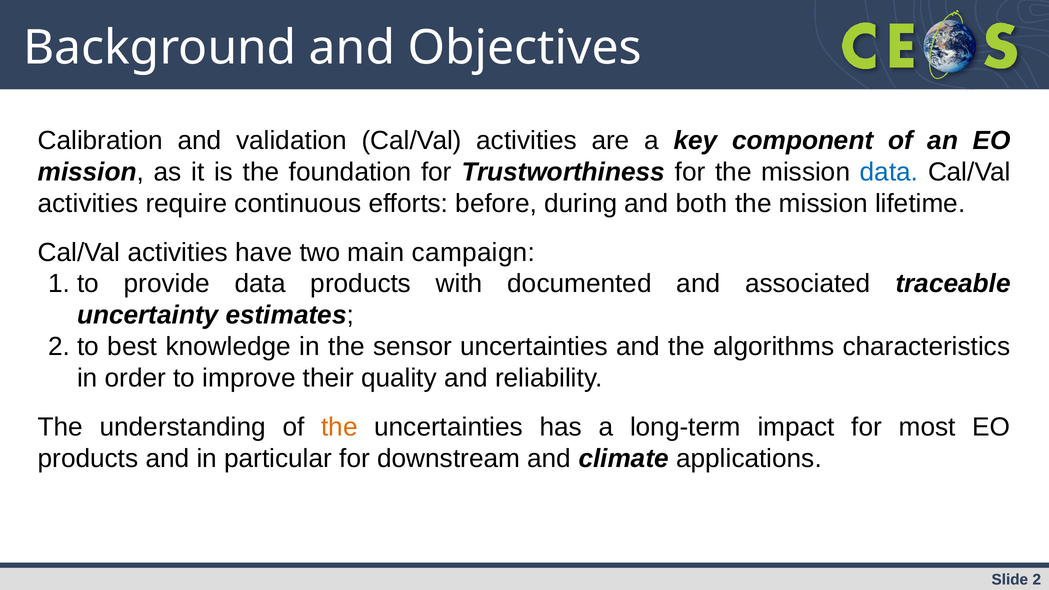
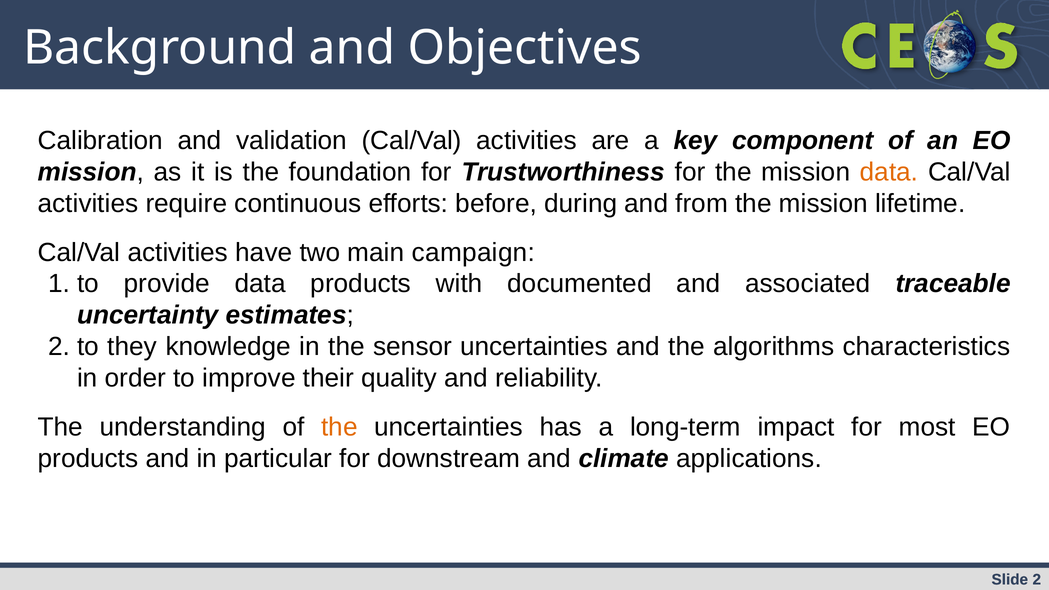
data colour: blue -> orange (889, 172)
both: both -> from (702, 203)
best: best -> they (132, 347)
